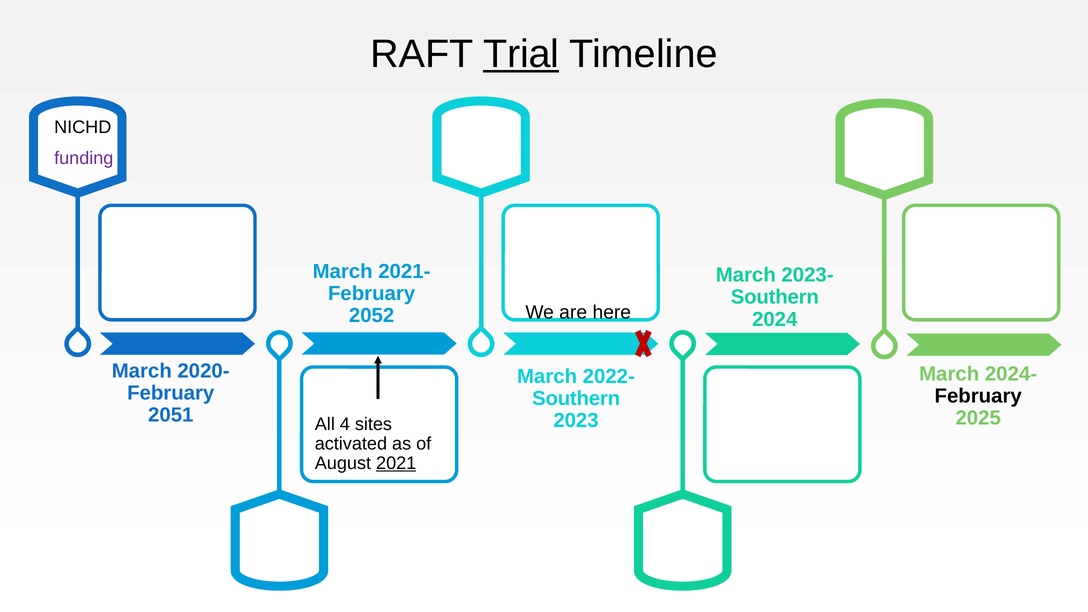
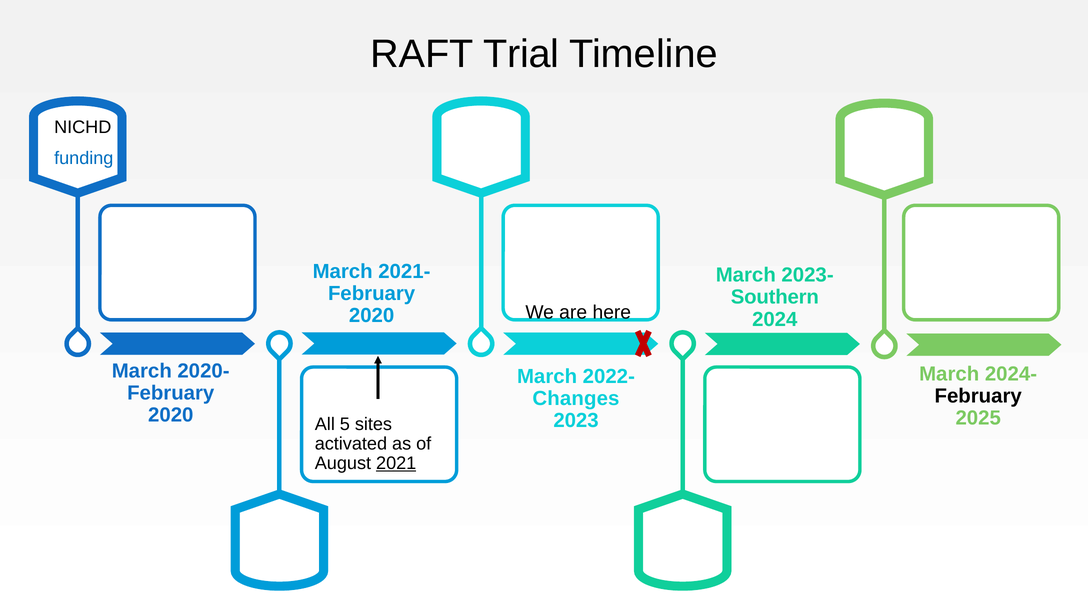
Trial underline: present -> none (521, 54)
funding colour: purple -> blue (84, 158)
2052: 2052 -> 2020 (372, 315)
Southern: Southern -> Changes (576, 399)
2051: 2051 -> 2020 (171, 415)
4: 4 -> 5 (345, 424)
